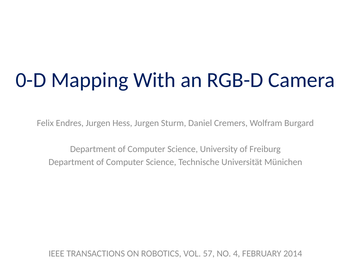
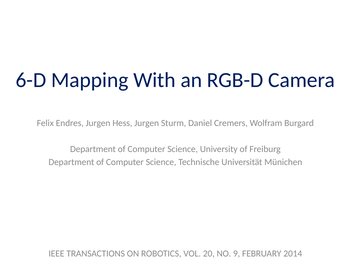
0-D: 0-D -> 6-D (31, 80)
57: 57 -> 20 (209, 254)
4: 4 -> 9 (237, 254)
